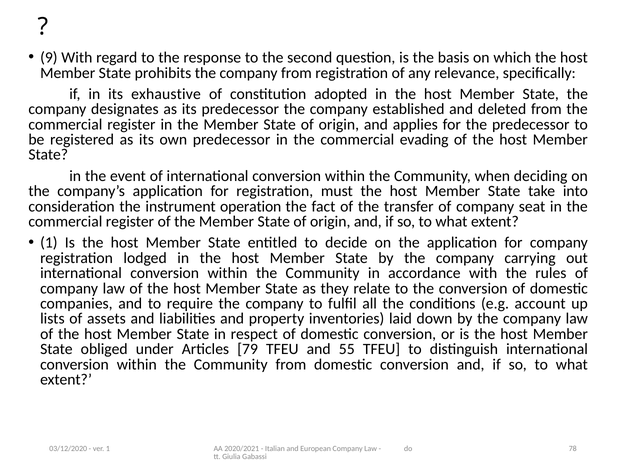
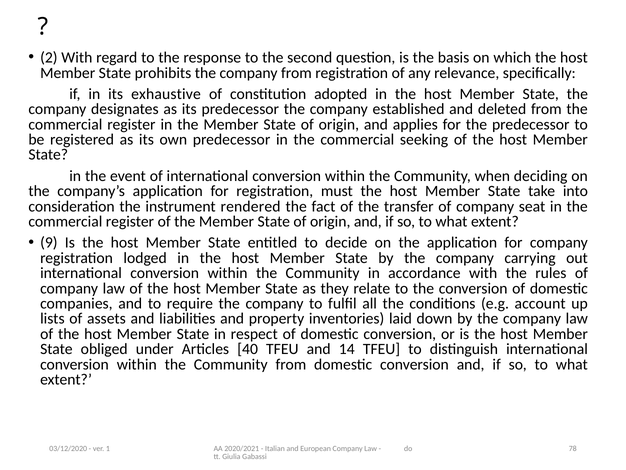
9: 9 -> 2 (49, 58)
evading: evading -> seeking (424, 139)
operation: operation -> rendered (251, 206)
1: 1 -> 9 (49, 242)
79: 79 -> 40 (248, 349)
55: 55 -> 14 (347, 349)
